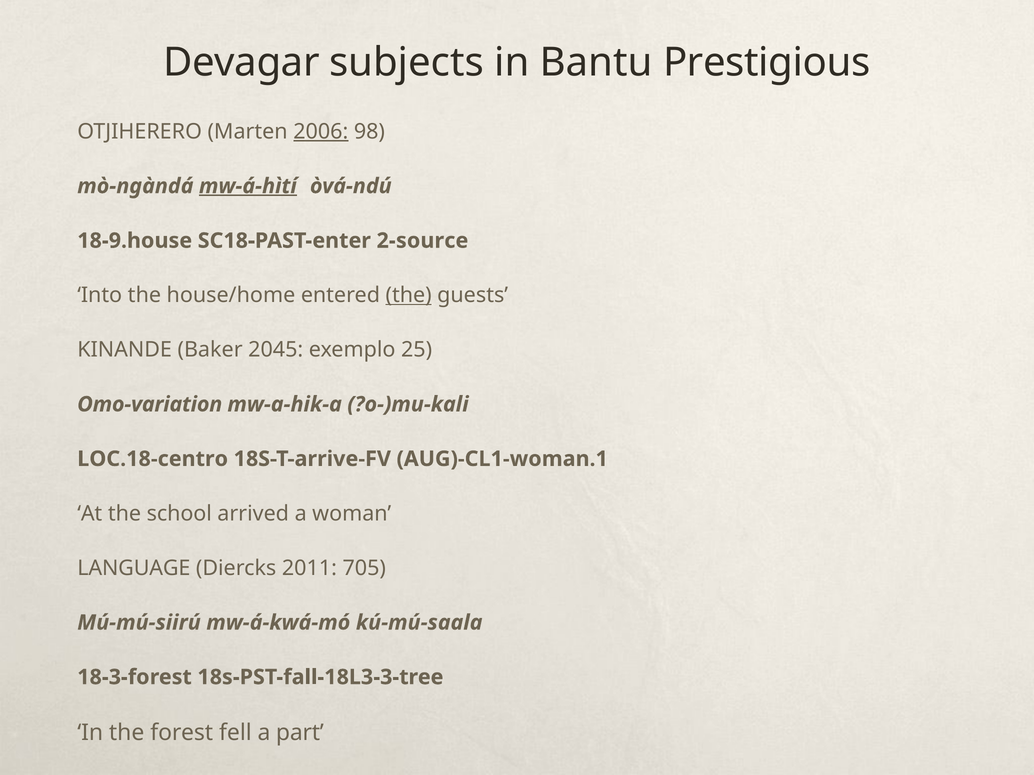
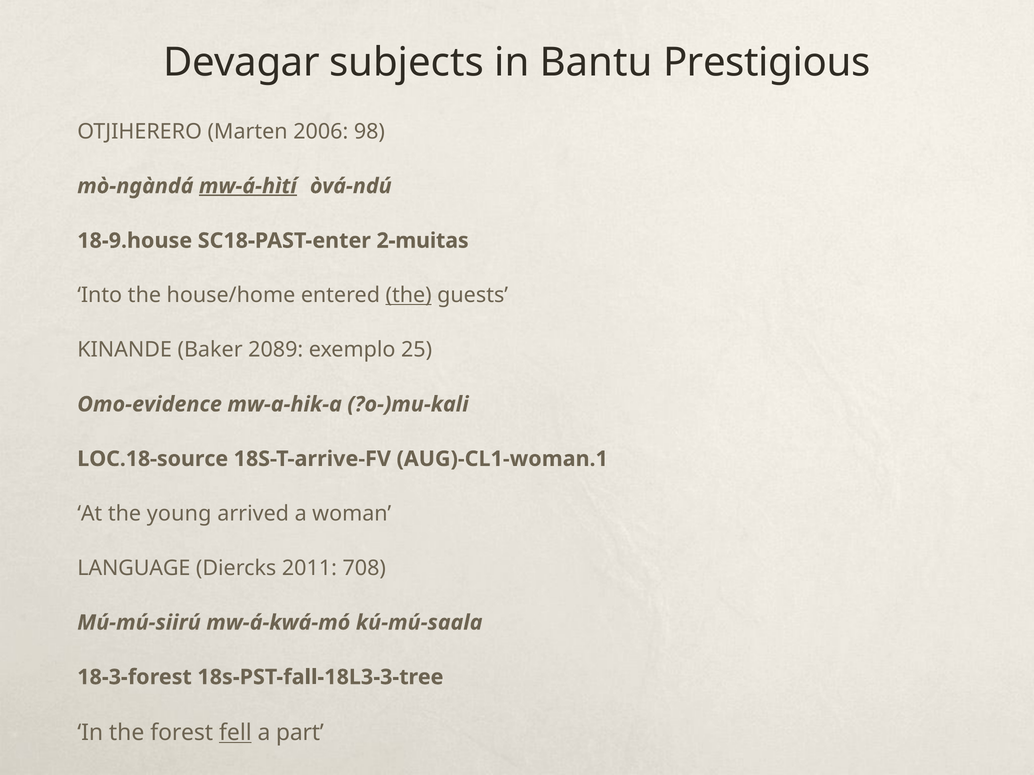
2006 underline: present -> none (321, 132)
2-source: 2-source -> 2-muitas (423, 241)
2045: 2045 -> 2089 (276, 350)
Omo-variation: Omo-variation -> Omo-evidence (150, 405)
LOC.18-centro: LOC.18-centro -> LOC.18-source (153, 459)
school: school -> young (179, 514)
705: 705 -> 708 (364, 568)
fell underline: none -> present (235, 733)
